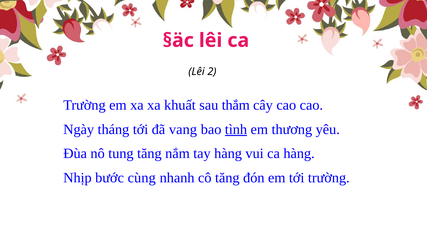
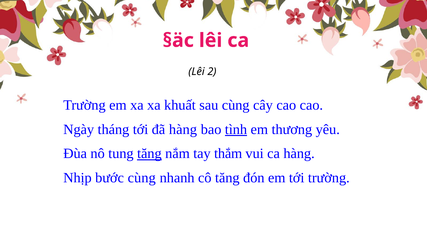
sau thắm: thắm -> cùng (236, 105)
đã vang: vang -> hàng (183, 130)
tăng underline: none -> present (149, 154)
tay hàng: hàng -> thắm (228, 154)
